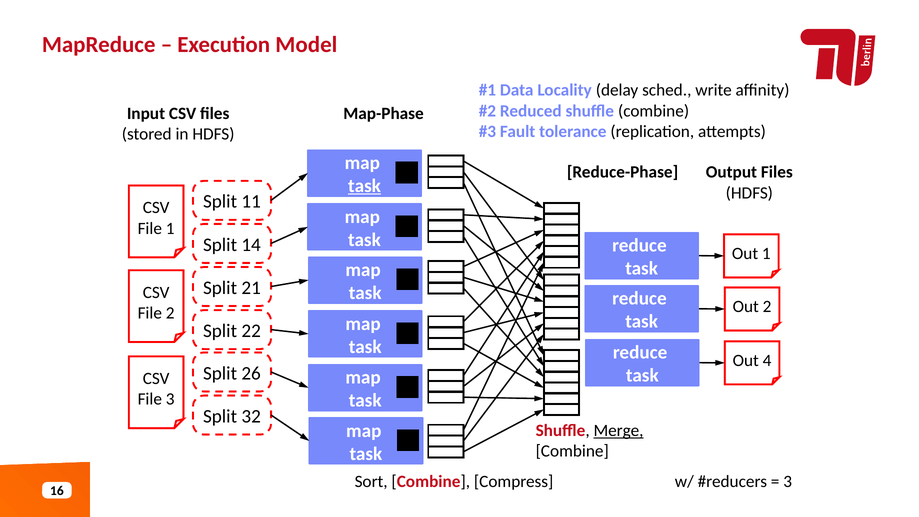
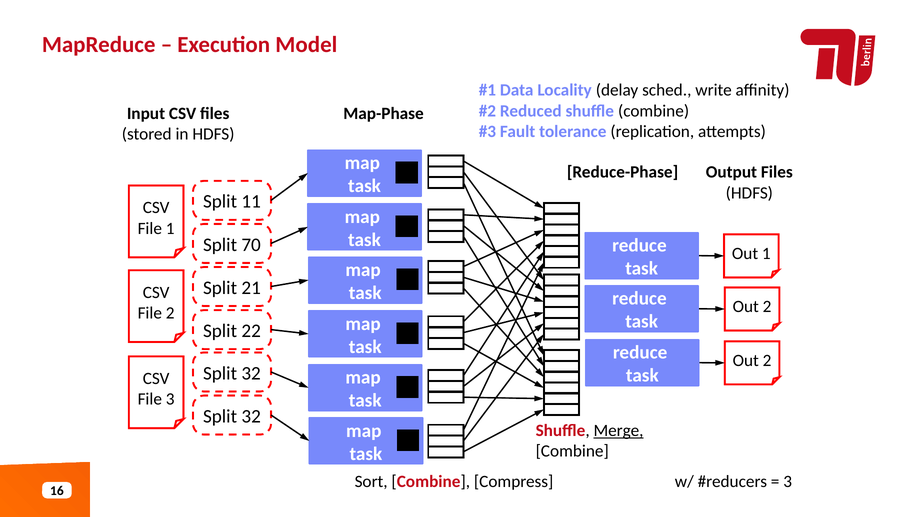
task underline: present -> none (365, 186)
14: 14 -> 70 (251, 245)
4: 4 -> 2 (767, 360)
26: 26 -> 32 (251, 373)
